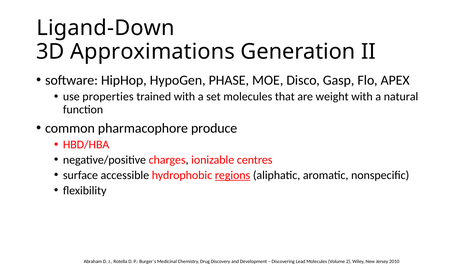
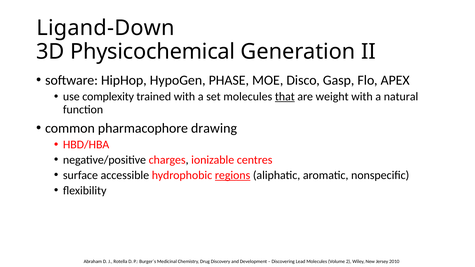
Approximations: Approximations -> Physicochemical (153, 52)
properties: properties -> complexity (108, 97)
that underline: none -> present (285, 97)
produce: produce -> drawing (214, 128)
